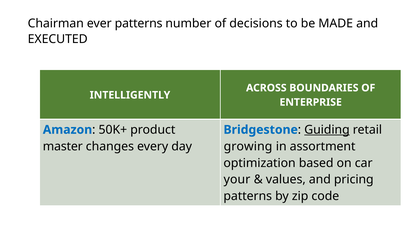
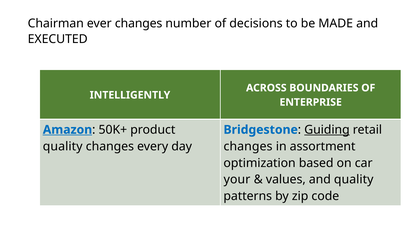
ever patterns: patterns -> changes (139, 23)
Amazon underline: none -> present (67, 130)
master: master -> quality (63, 147)
growing: growing -> changes (248, 147)
and pricing: pricing -> quality (354, 180)
